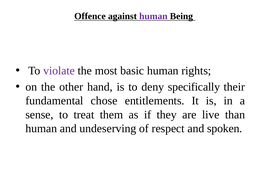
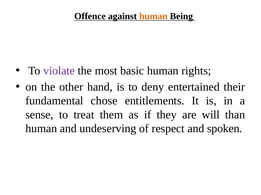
human colour: purple -> orange (153, 16)
specifically: specifically -> entertained (194, 87)
live: live -> will (211, 115)
